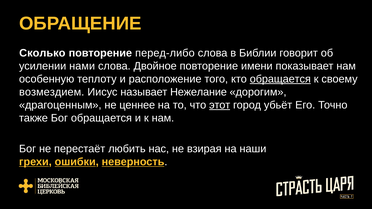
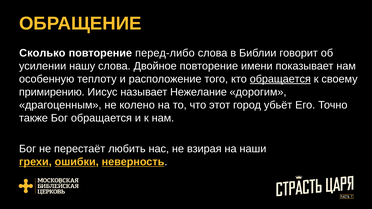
нами: нами -> нашу (82, 66)
возмездием: возмездием -> примирению (52, 92)
ценнее: ценнее -> колено (137, 105)
этот underline: present -> none (220, 105)
